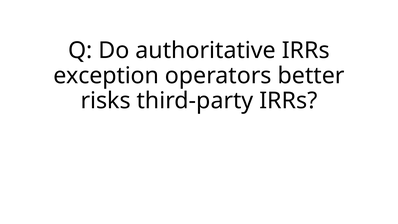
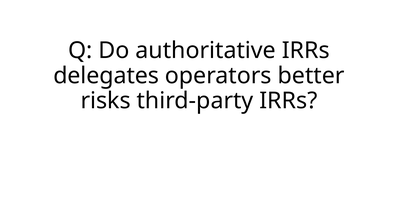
exception: exception -> delegates (106, 76)
